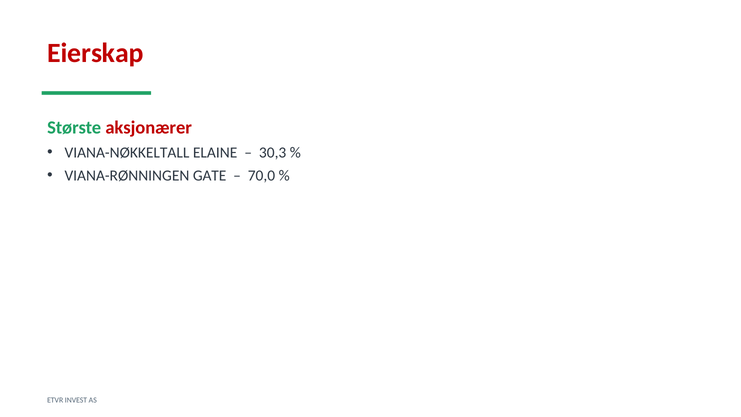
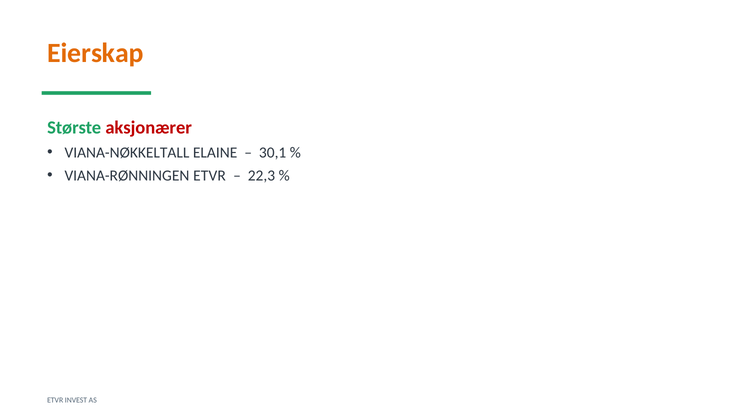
Eierskap colour: red -> orange (95, 53)
30,3: 30,3 -> 30,1 (273, 152)
VIANA-RØNNINGEN GATE: GATE -> ETVR (209, 176)
70,0: 70,0 -> 22,3 (261, 176)
